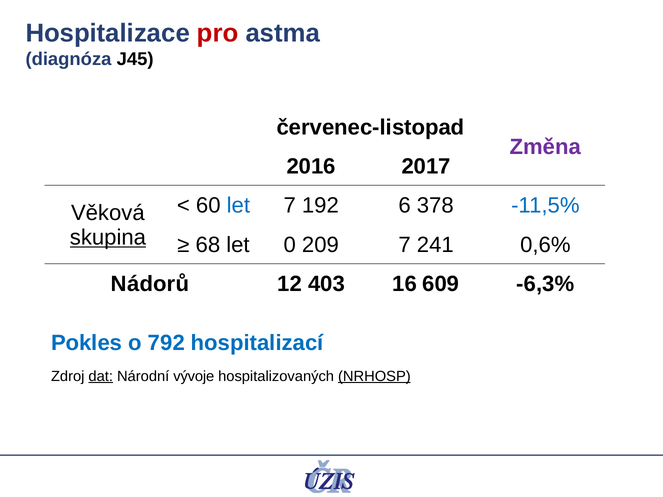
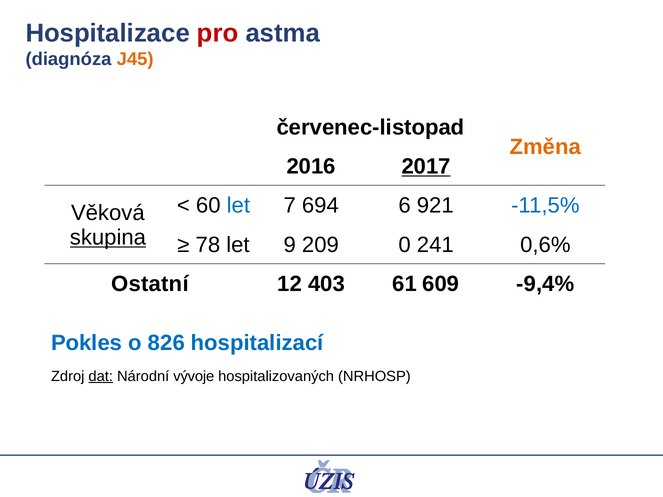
J45 colour: black -> orange (135, 59)
Změna colour: purple -> orange (545, 147)
2017 underline: none -> present (426, 167)
192: 192 -> 694 (320, 206)
378: 378 -> 921 (435, 206)
68: 68 -> 78 (208, 245)
0: 0 -> 9 (290, 245)
209 7: 7 -> 0 (405, 245)
Nádorů: Nádorů -> Ostatní (150, 284)
16: 16 -> 61 (405, 284)
-6,3%: -6,3% -> -9,4% (545, 284)
792: 792 -> 826 (166, 343)
NRHOSP underline: present -> none (374, 376)
